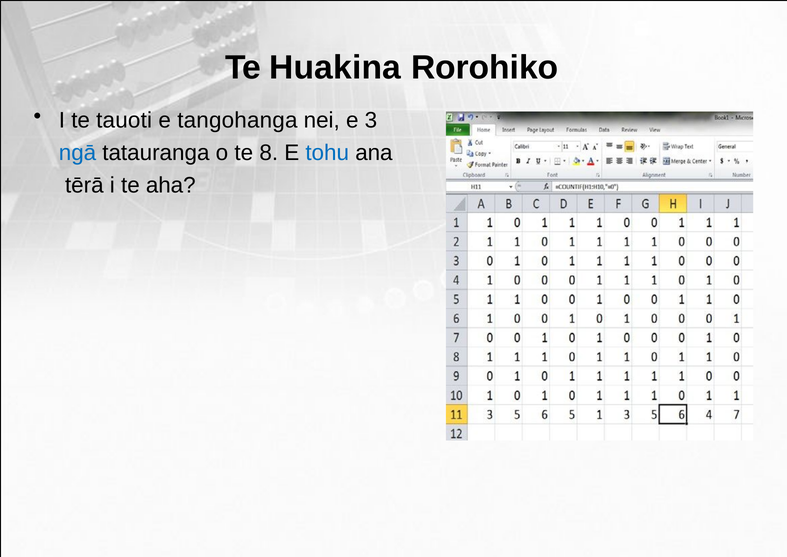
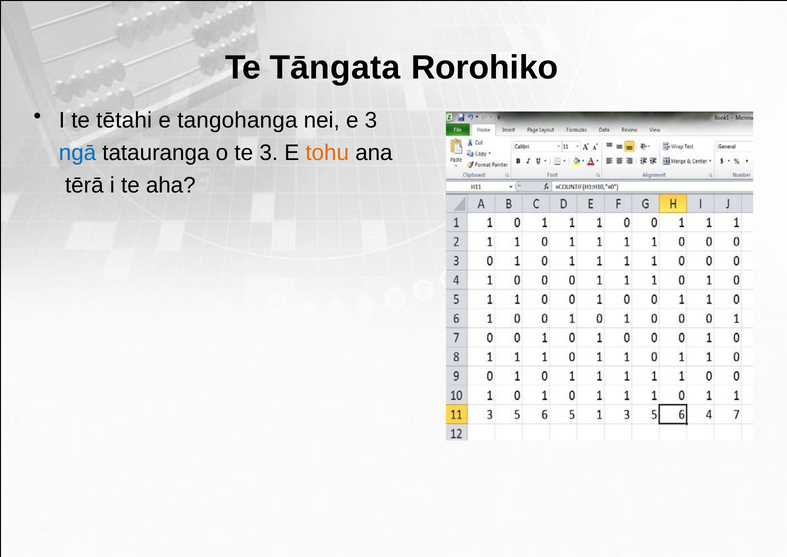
Huakina: Huakina -> Tāngata (335, 68)
tauoti: tauoti -> tētahi (124, 120)
te 8: 8 -> 3 (269, 153)
tohu colour: blue -> orange (327, 153)
